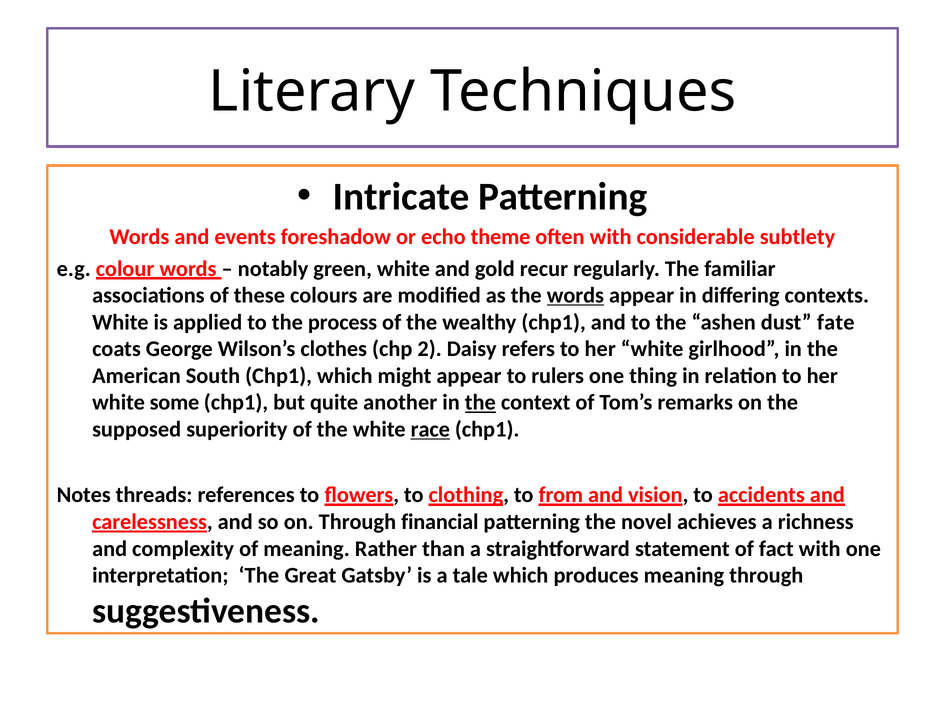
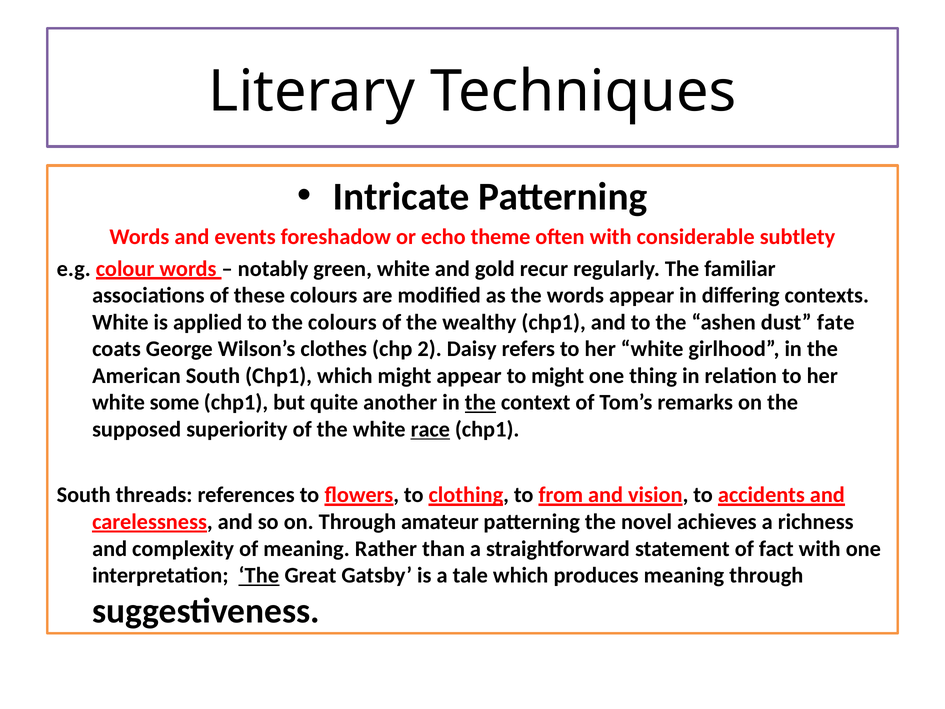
words underline: present -> none (575, 295)
the process: process -> colours (342, 322)
to rulers: rulers -> might (558, 376)
Notes: Notes -> South (84, 495)
financial: financial -> amateur (440, 522)
The underline: none -> present (259, 575)
